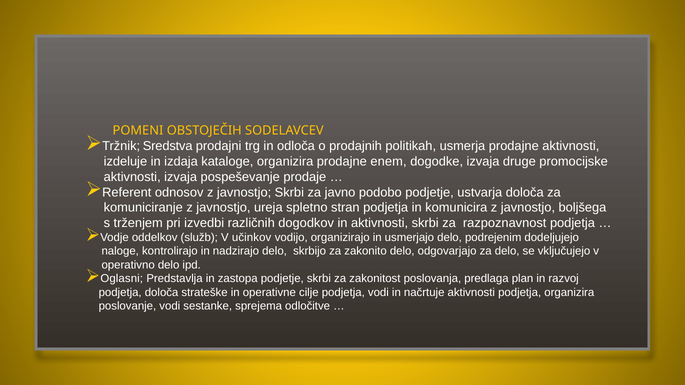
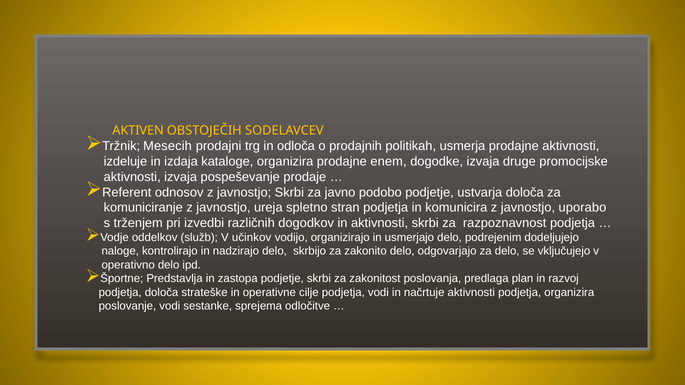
POMENI: POMENI -> AKTIVEN (138, 131)
Sredstva: Sredstva -> Mesecih (168, 146)
boljšega: boljšega -> uporabo (582, 208)
Oglasni: Oglasni -> Športne (122, 279)
